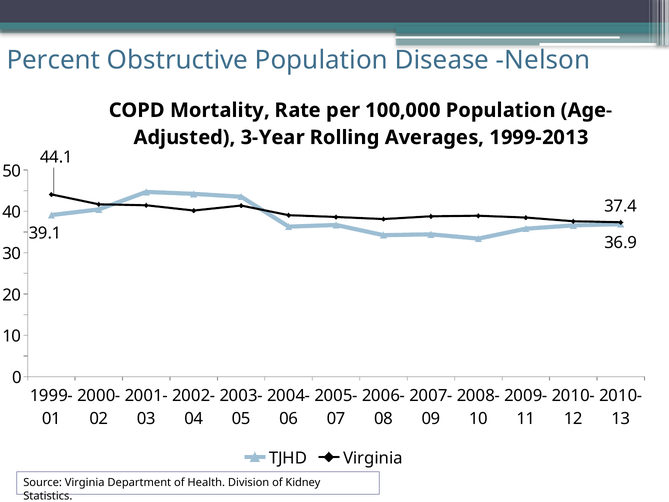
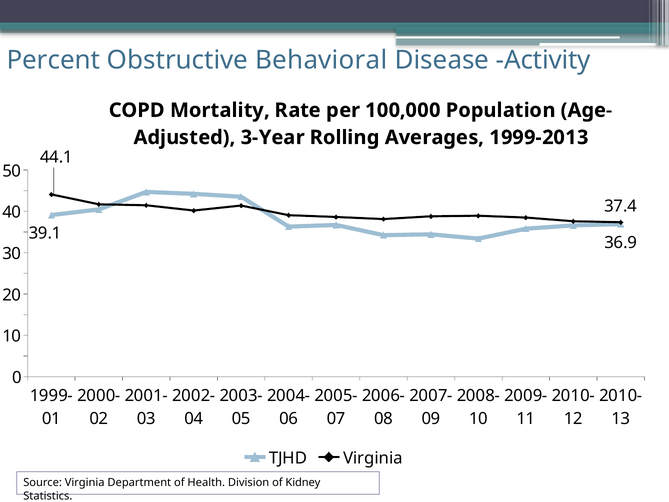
Obstructive Population: Population -> Behavioral (321, 60)
Nelson: Nelson -> Activity (543, 60)
